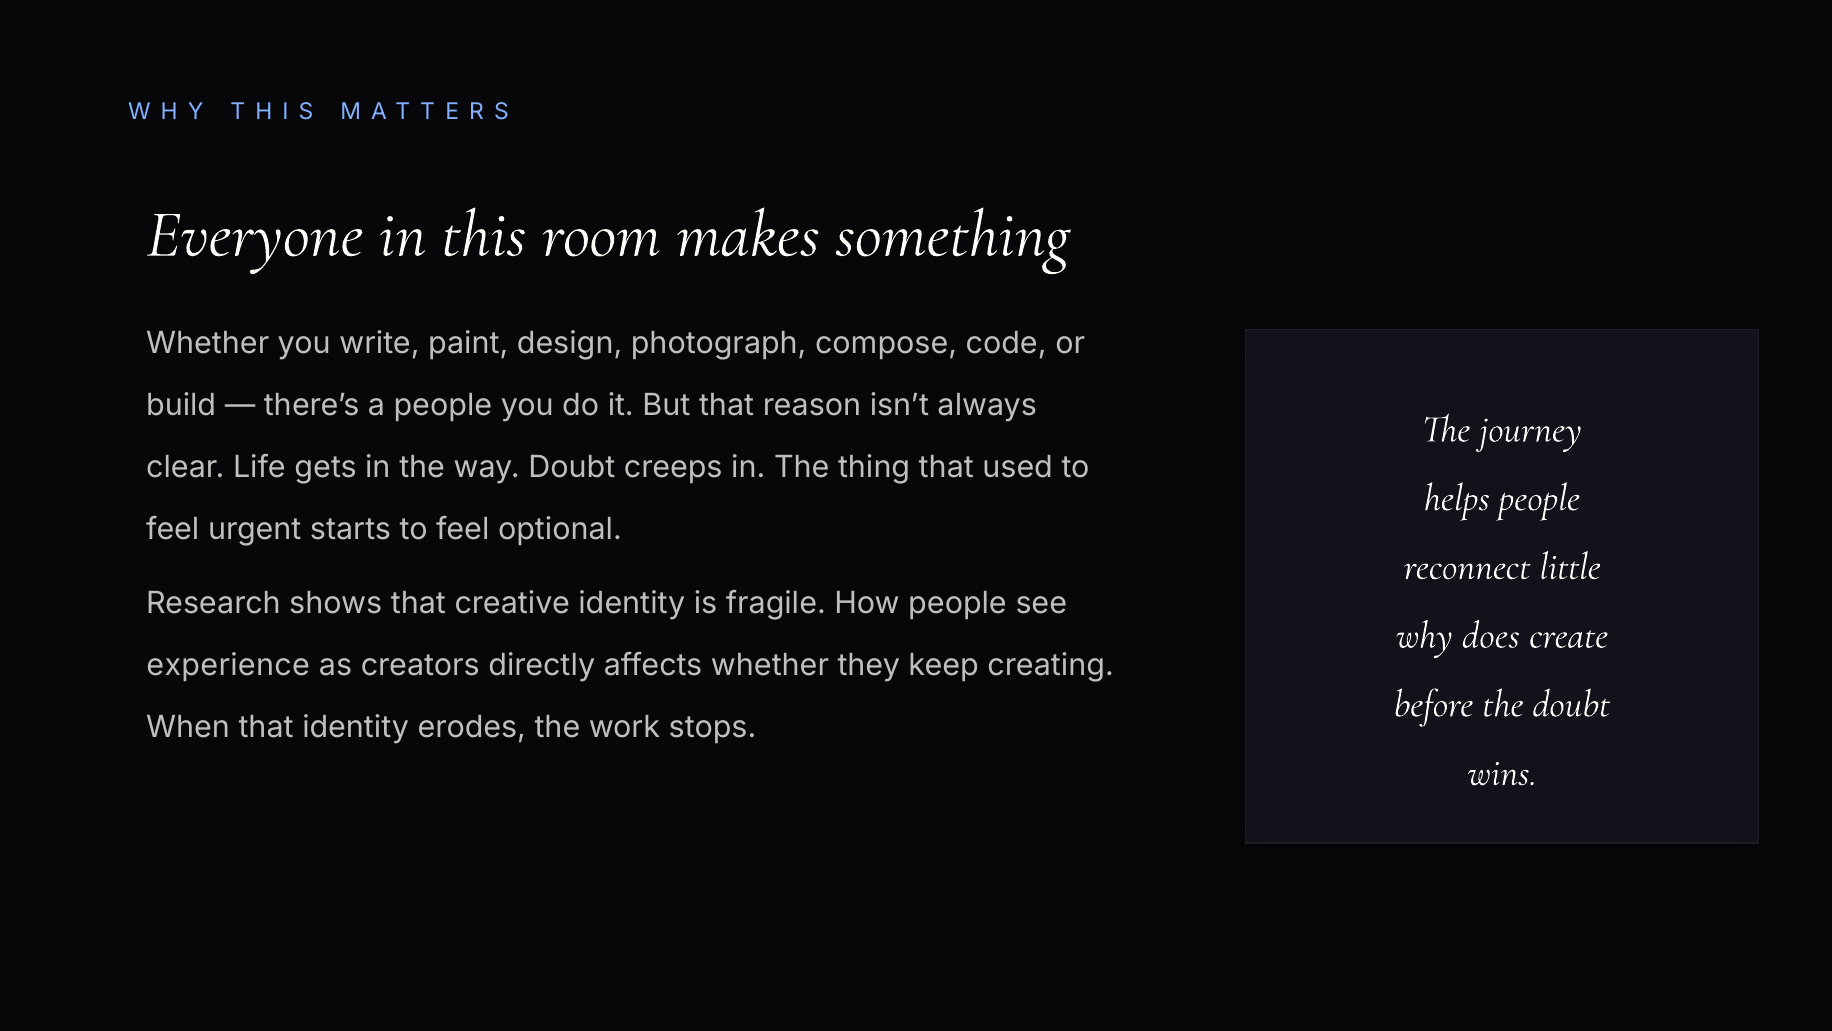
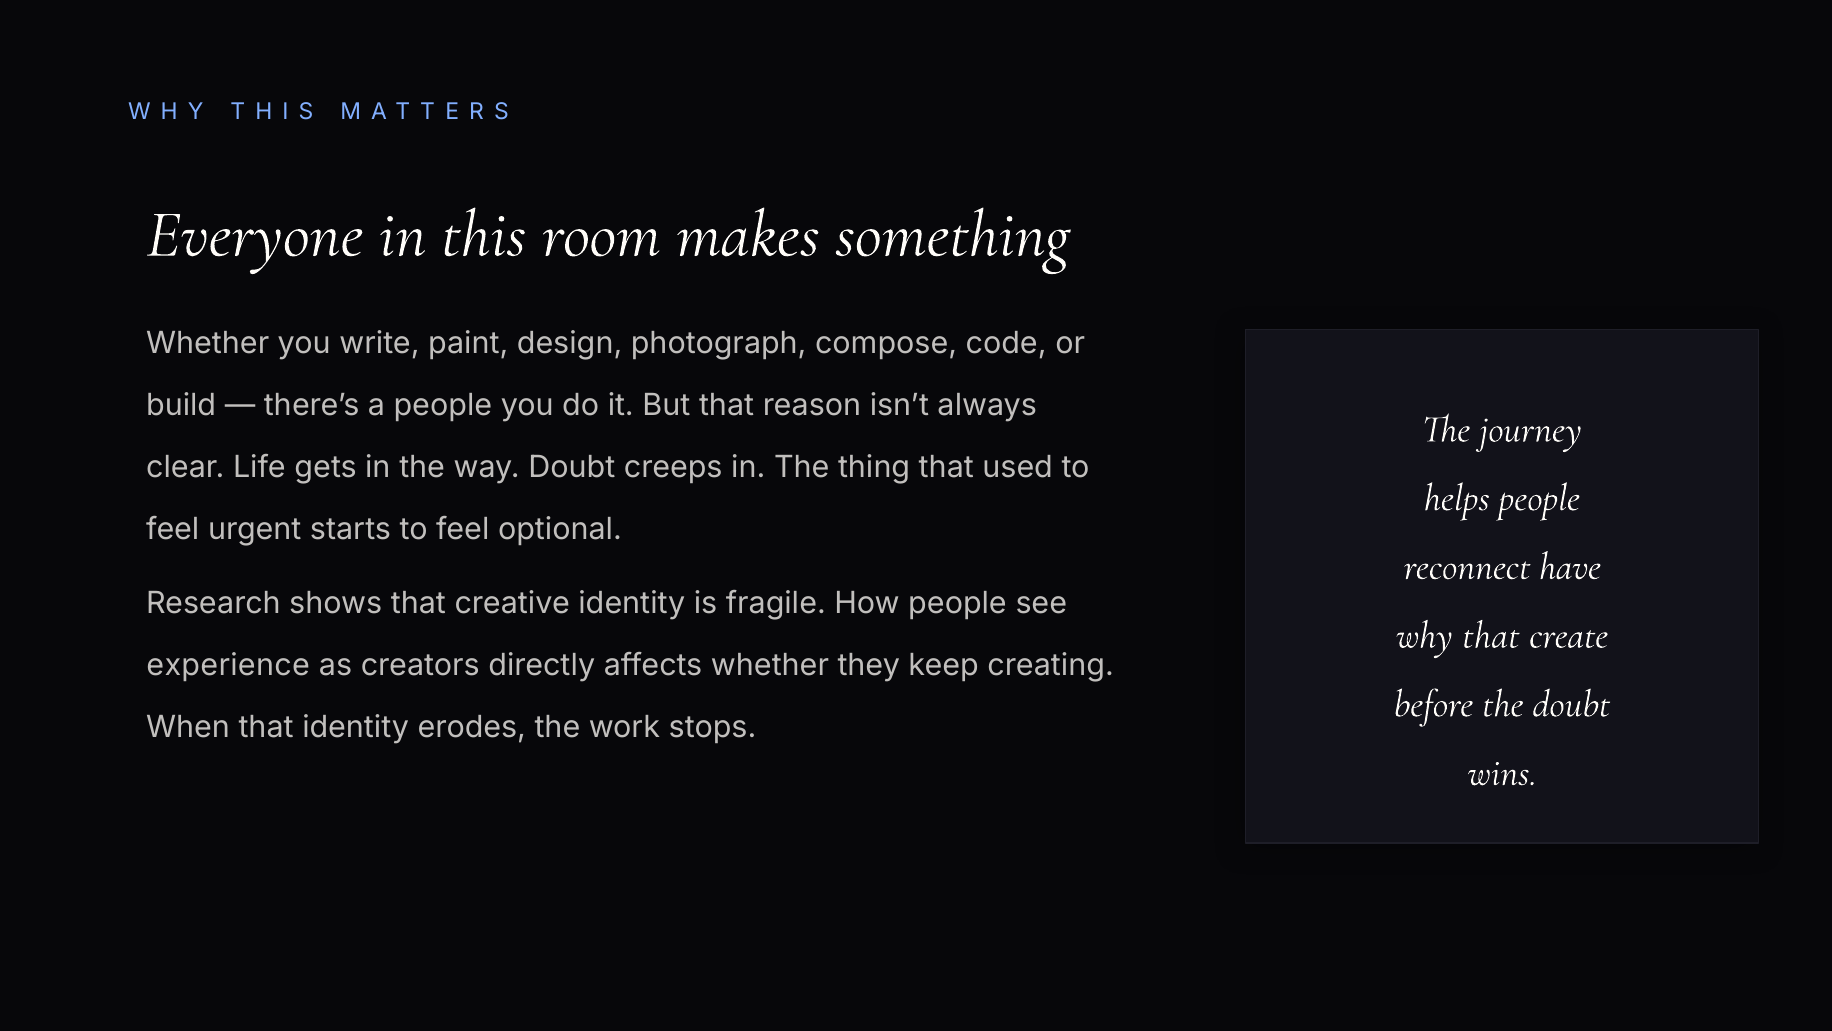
little: little -> have (1570, 566)
why does: does -> that (1491, 635)
